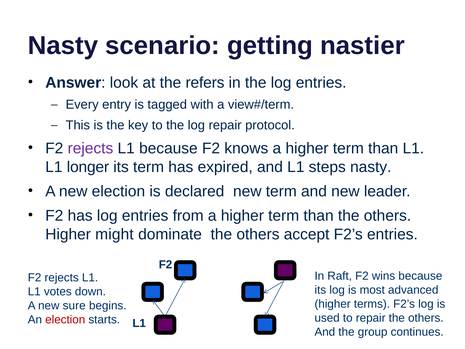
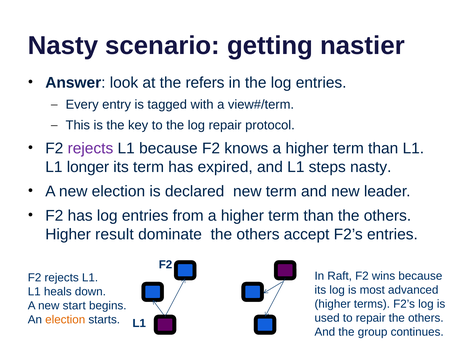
might: might -> result (114, 234)
votes: votes -> heals (58, 291)
sure: sure -> start (74, 305)
election colour: red -> orange (65, 319)
